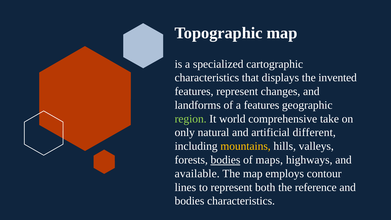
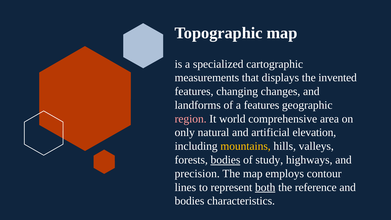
characteristics: characteristics -> measurements (207, 78)
features represent: represent -> changing (237, 91)
region colour: light green -> pink (191, 119)
take: take -> area (329, 119)
different: different -> elevation (314, 132)
maps: maps -> study (269, 160)
available: available -> precision (197, 174)
both underline: none -> present (265, 187)
